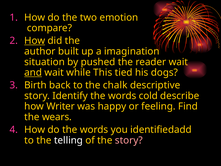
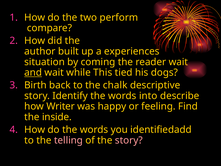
emotion: emotion -> perform (119, 17)
How underline: present -> none (35, 41)
imagination: imagination -> experiences (132, 51)
pushed: pushed -> coming (98, 62)
cold: cold -> into (148, 96)
wears: wears -> inside (57, 117)
telling colour: white -> pink (68, 140)
